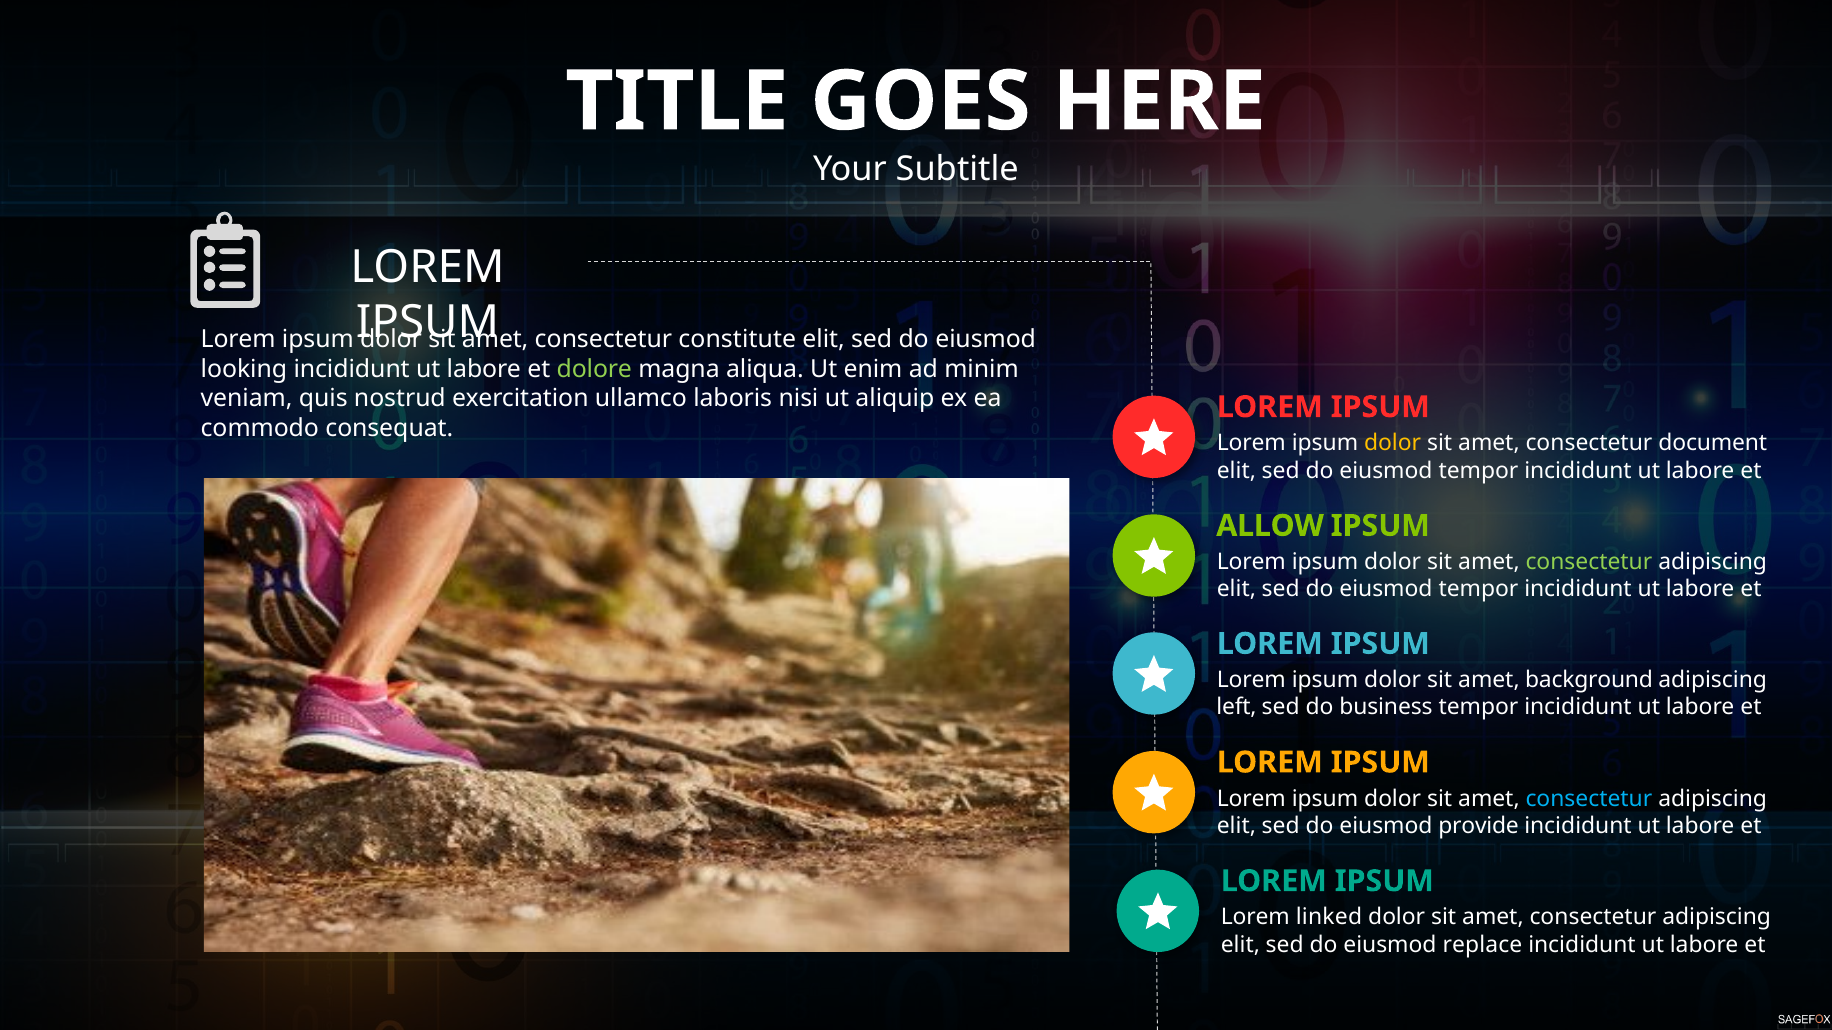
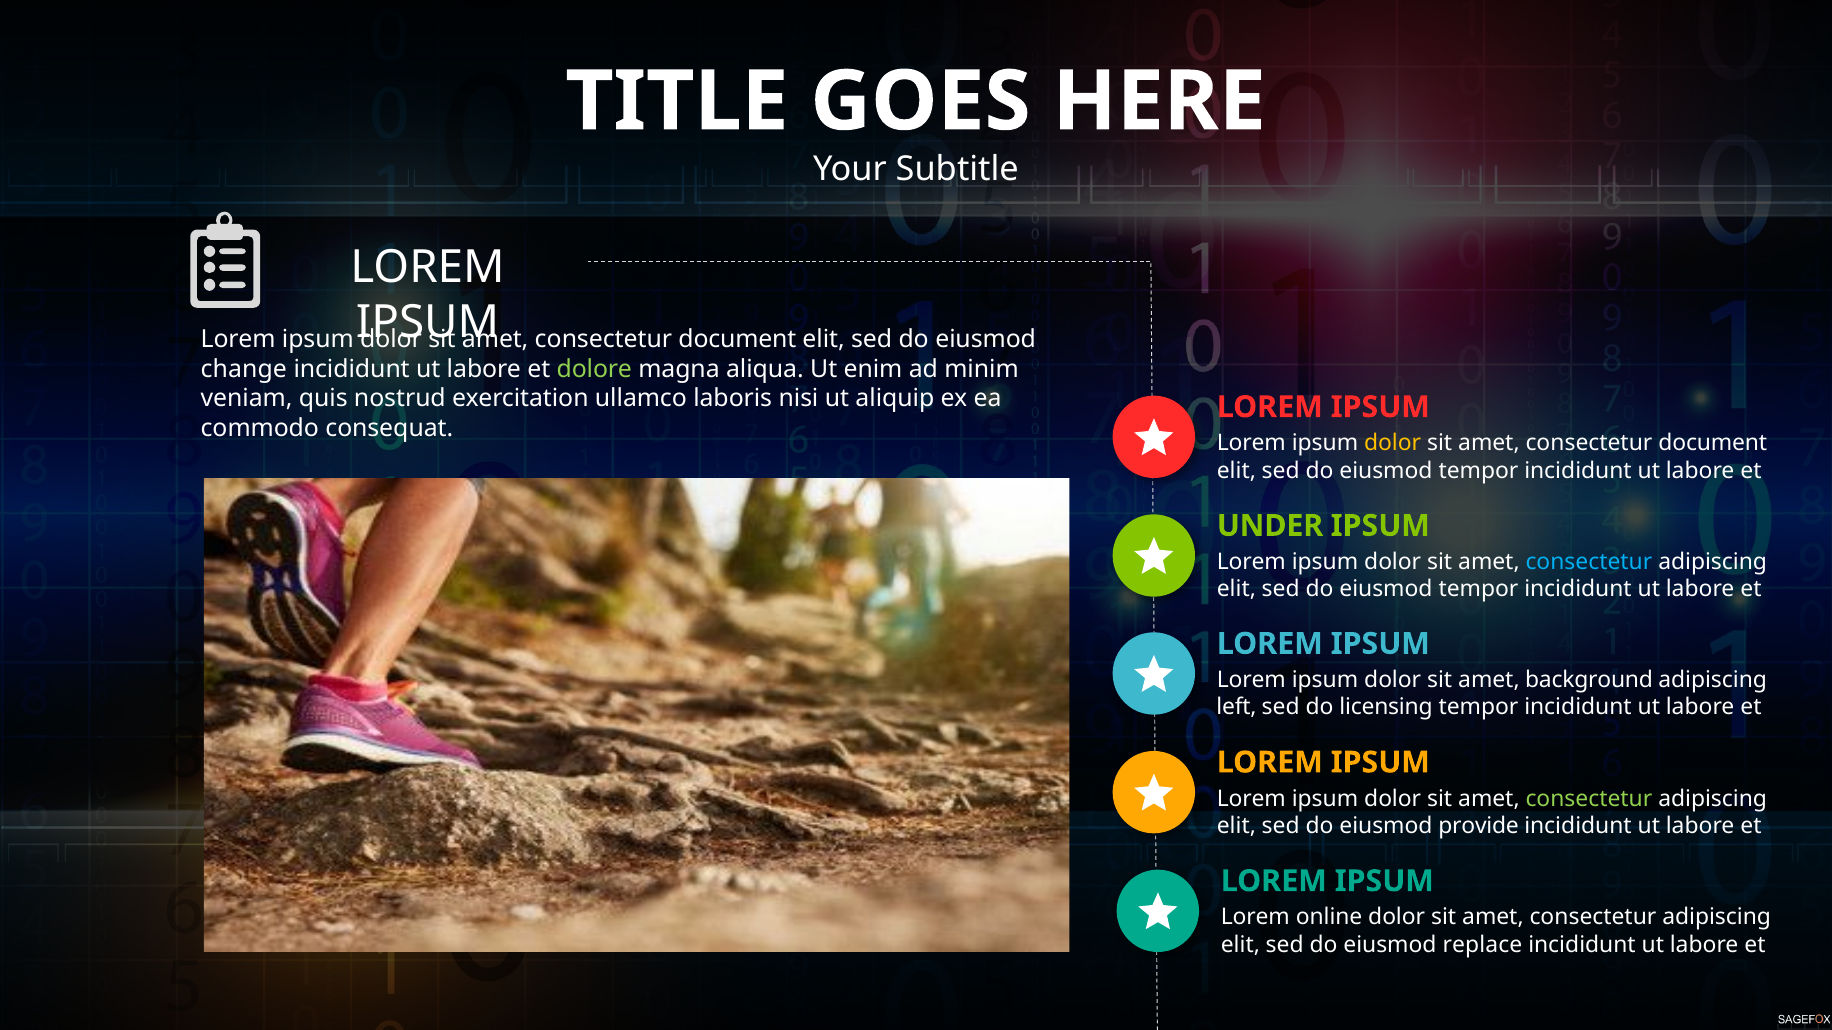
constitute: constitute -> document (737, 339)
looking: looking -> change (244, 369)
ALLOW: ALLOW -> UNDER (1270, 526)
consectetur colour: light green -> light blue (1589, 562)
business: business -> licensing (1386, 708)
consectetur colour: light blue -> light green (1589, 799)
linked: linked -> online (1329, 918)
